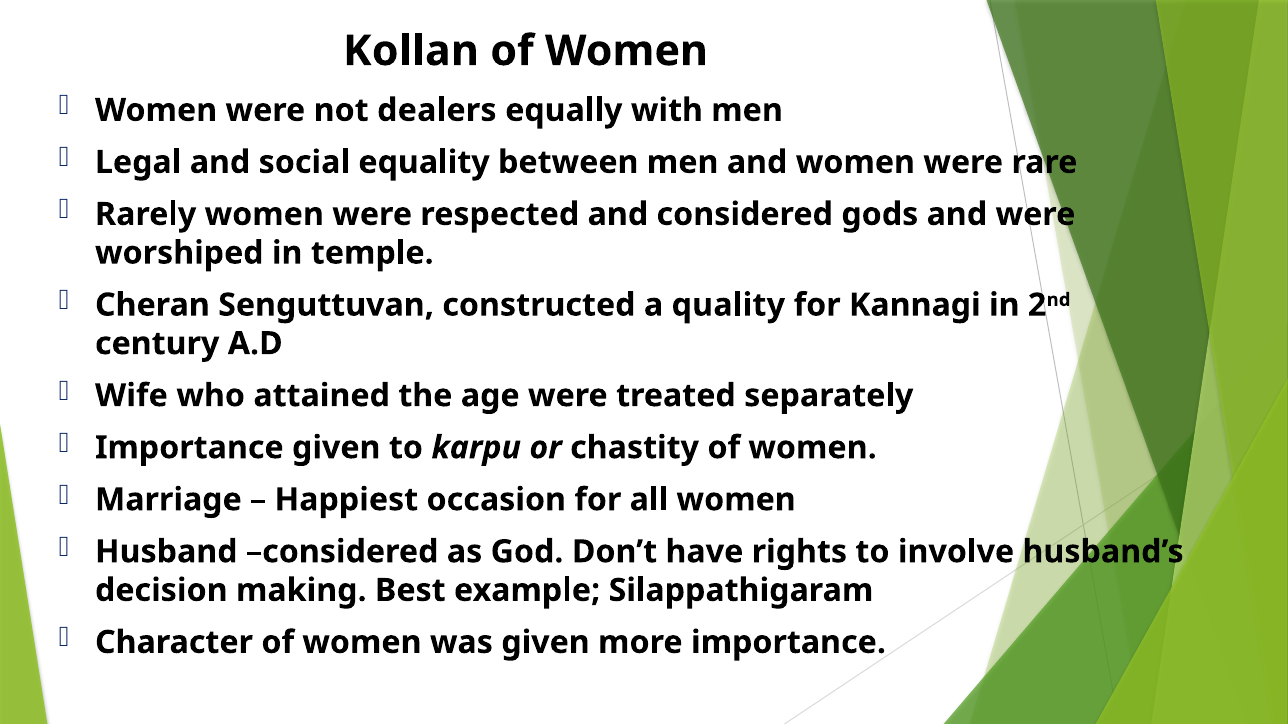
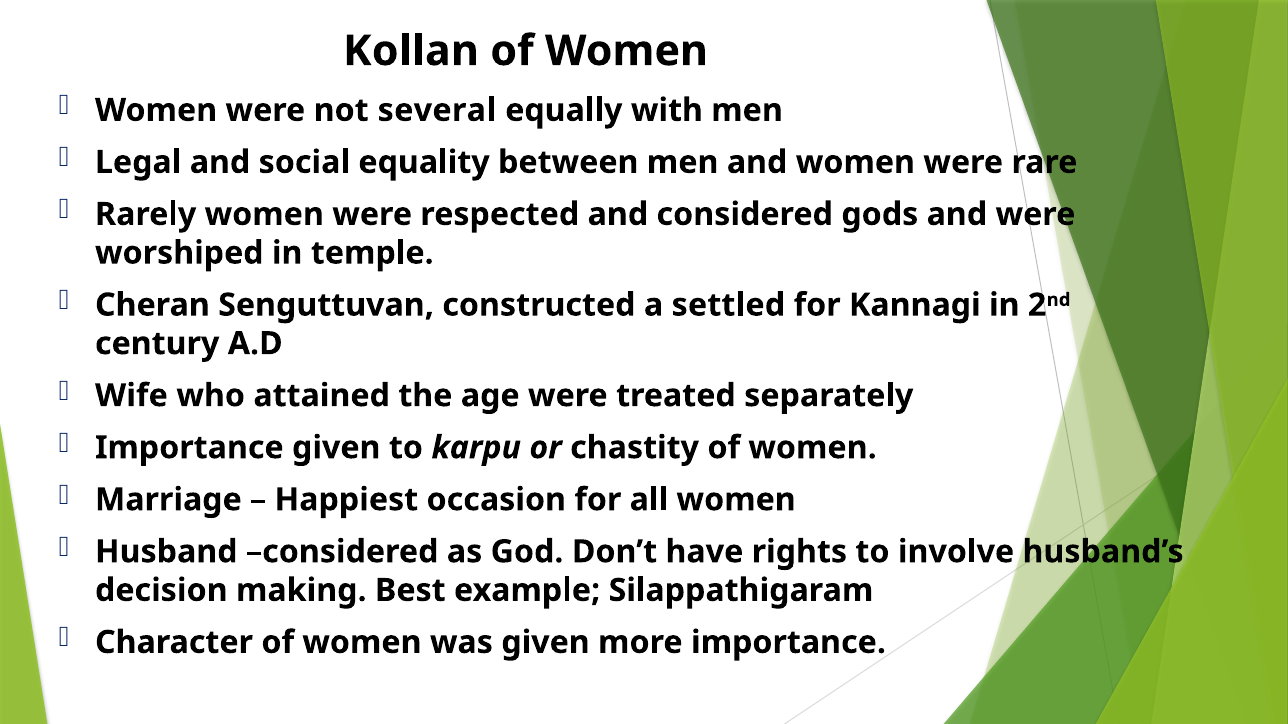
dealers: dealers -> several (437, 110)
quality: quality -> settled (728, 305)
